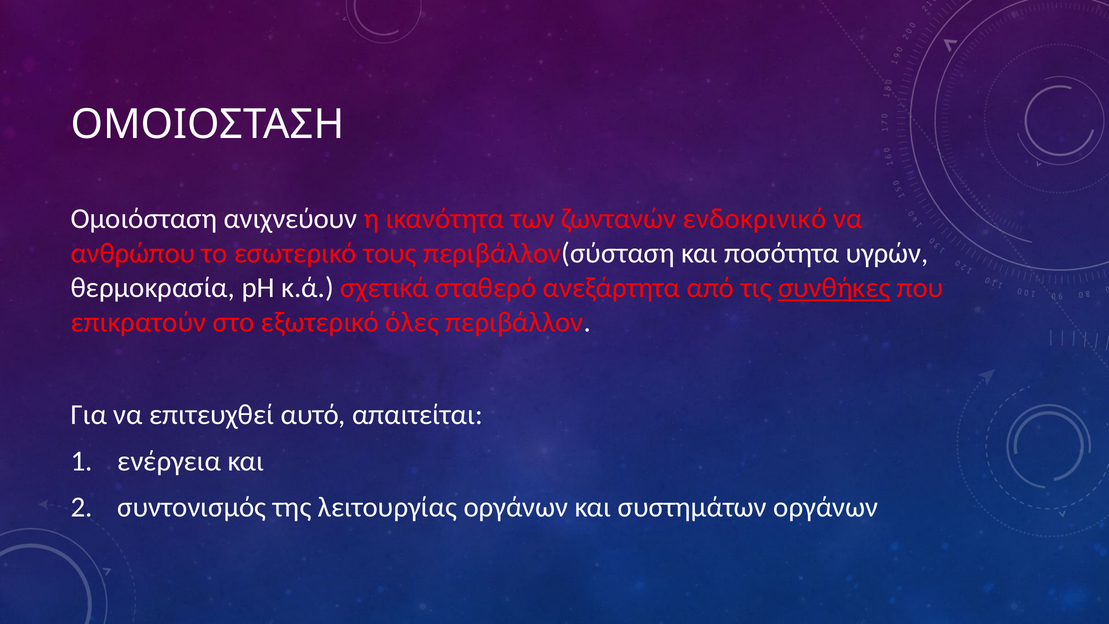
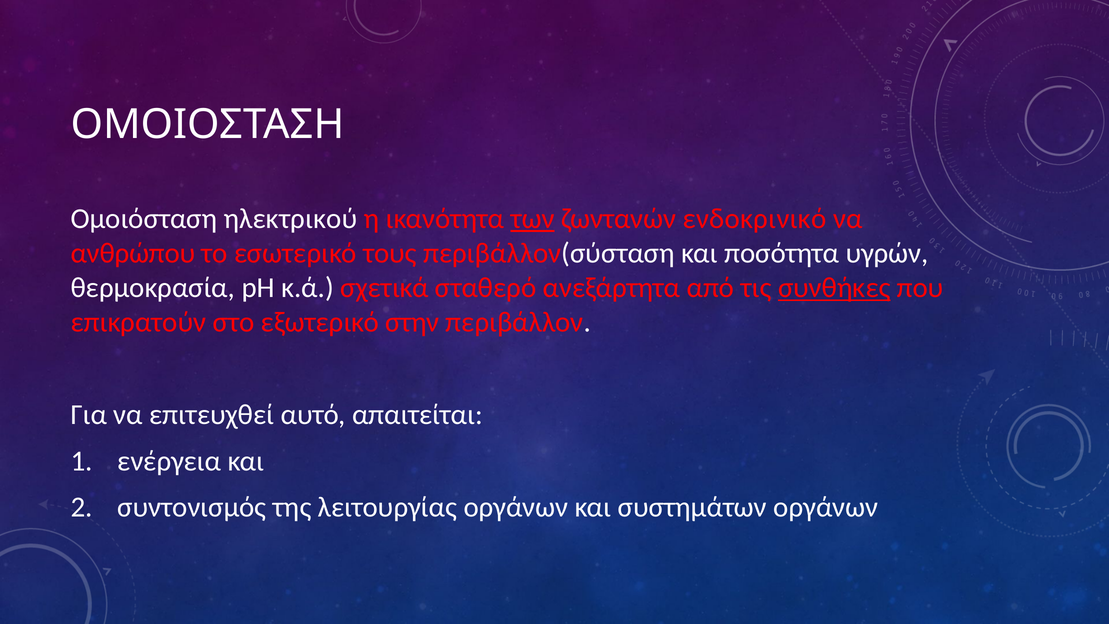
ανιχνεύουν: ανιχνεύουν -> ηλεκτρικού (290, 218)
των underline: none -> present (533, 218)
όλες: όλες -> στην (412, 322)
